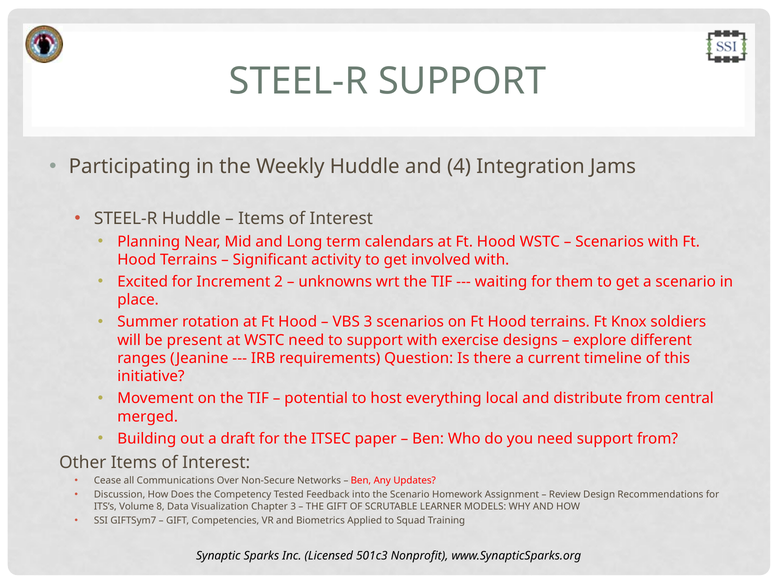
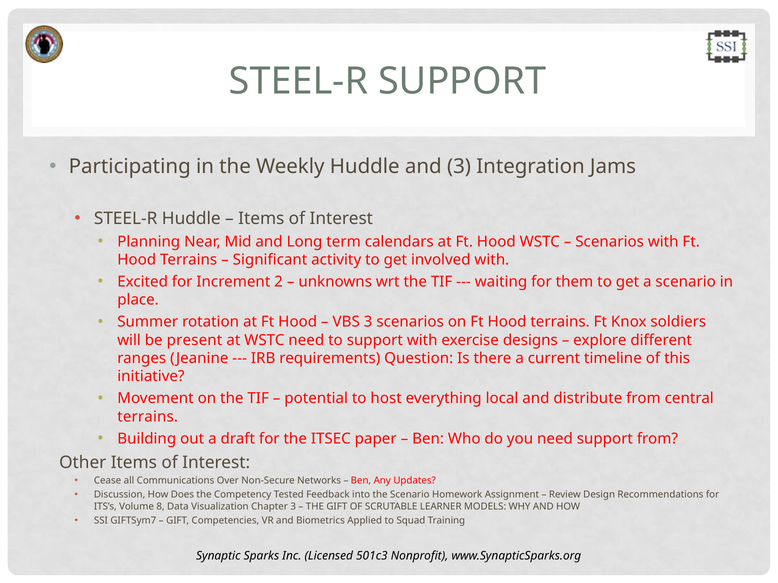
and 4: 4 -> 3 (459, 167)
merged: merged -> terrains (148, 417)
